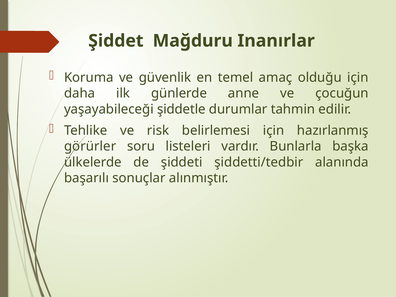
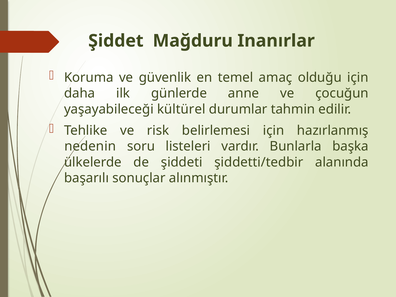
şiddetle: şiddetle -> kültürel (181, 109)
görürler: görürler -> nedenin (90, 146)
